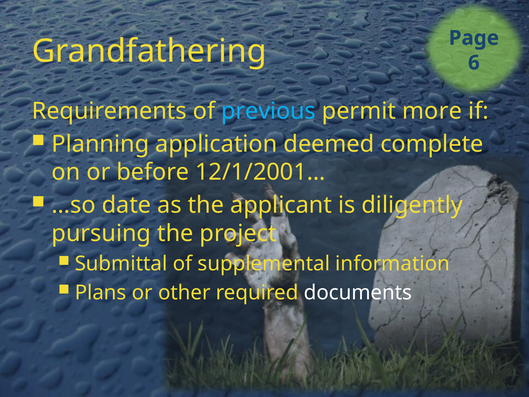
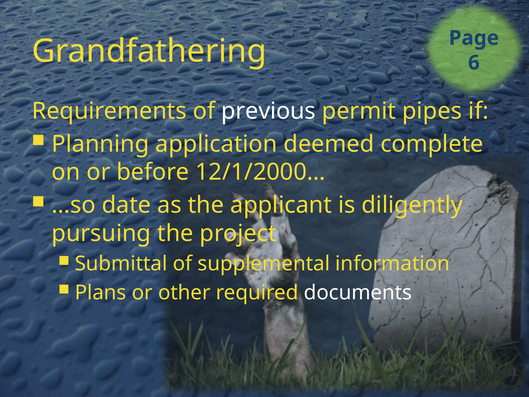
previous colour: light blue -> white (269, 111)
more: more -> pipes (432, 111)
12/1/2001…: 12/1/2001… -> 12/1/2000… (260, 172)
